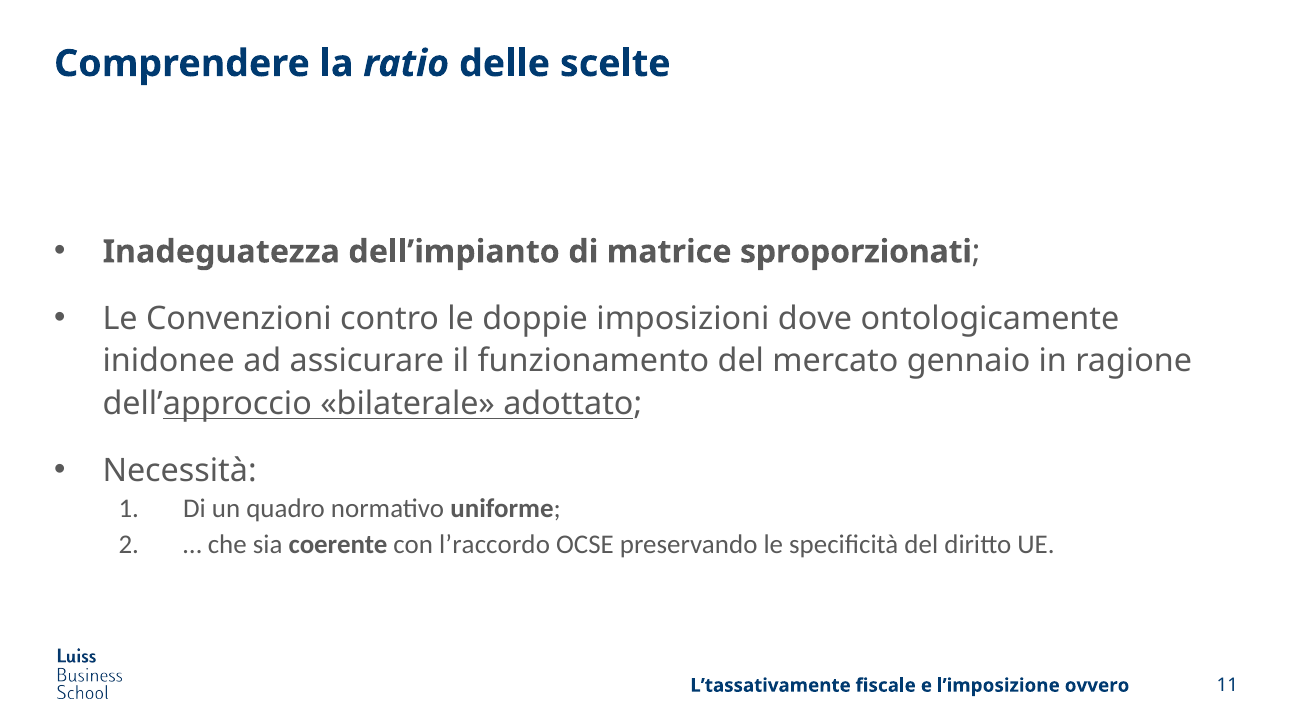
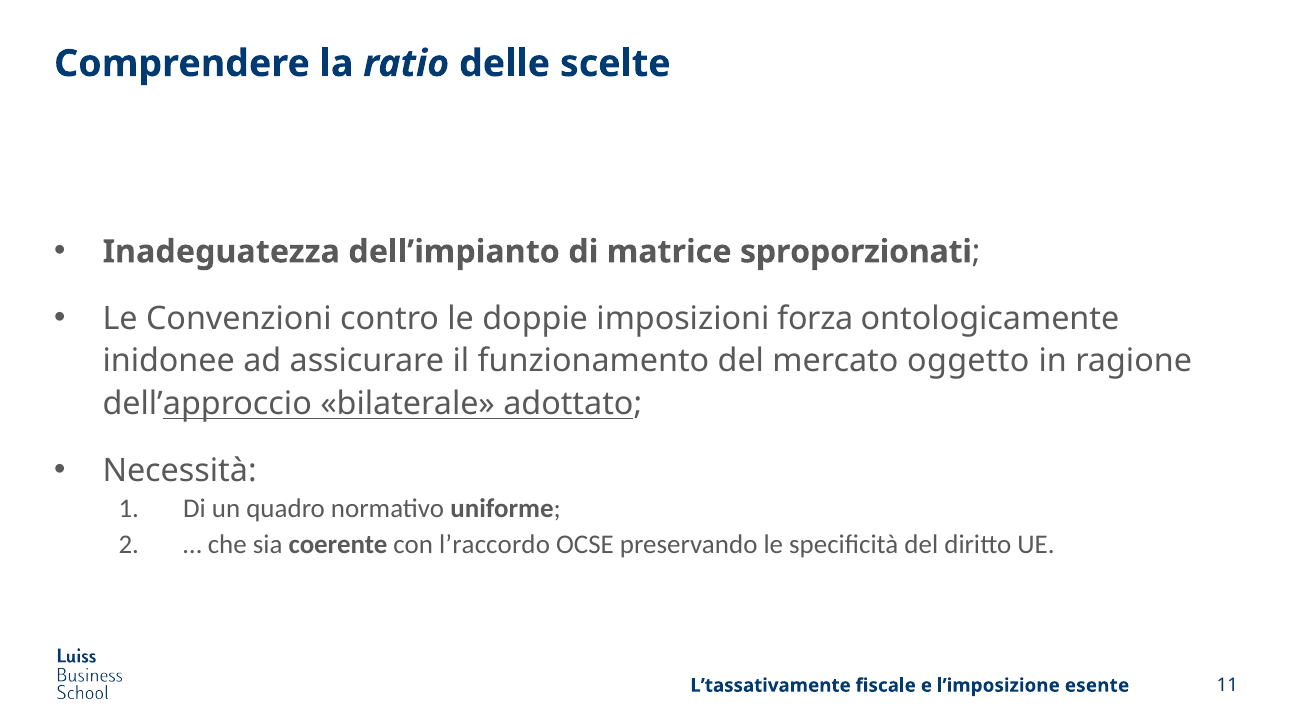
dove: dove -> forza (815, 319)
gennaio: gennaio -> oggetto (968, 361)
ovvero: ovvero -> esente (1097, 685)
